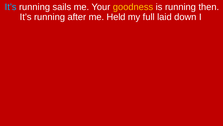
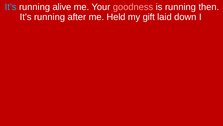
sails: sails -> alive (62, 7)
goodness colour: yellow -> pink (133, 7)
full: full -> gift (149, 17)
